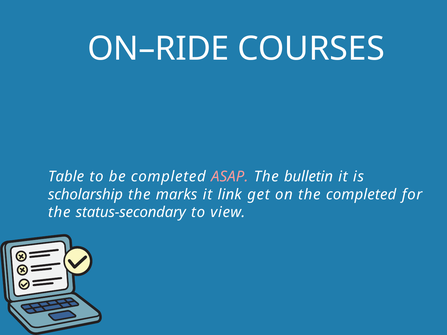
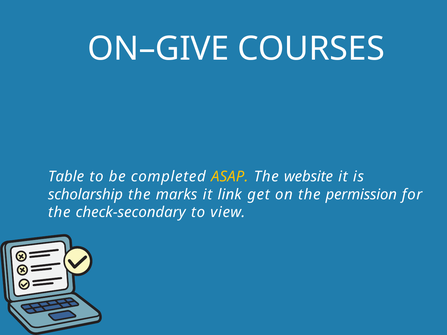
ON–RIDE: ON–RIDE -> ON–GIVE (158, 49)
ASAP colour: pink -> yellow (230, 177)
bulletin: bulletin -> website (309, 177)
the completed: completed -> permission (361, 195)
status-secondary: status-secondary -> check-secondary (131, 213)
